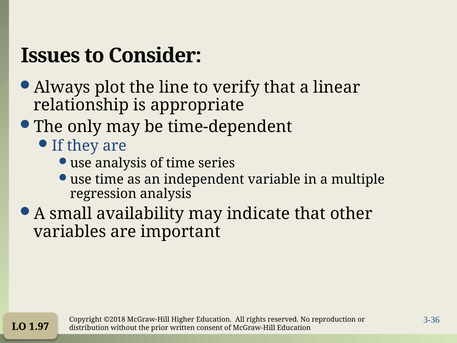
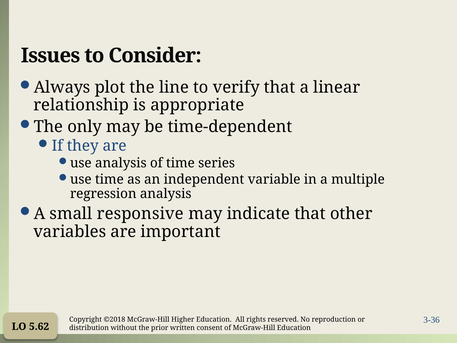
availability: availability -> responsive (140, 214)
1.97: 1.97 -> 5.62 (39, 326)
